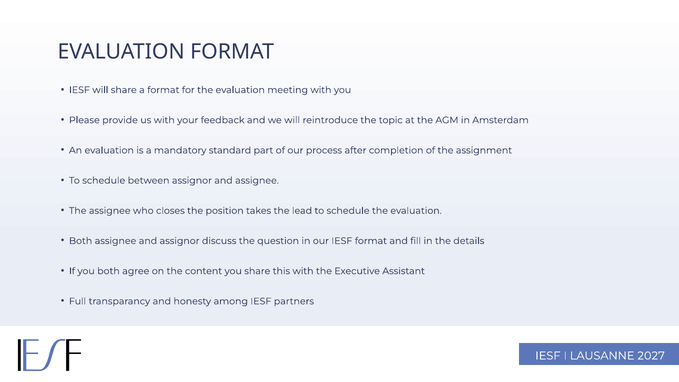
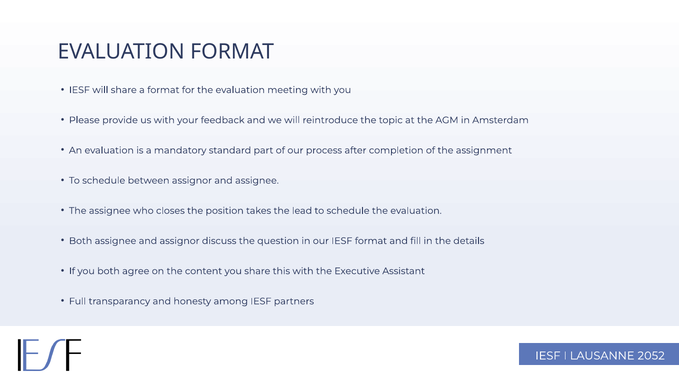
2027: 2027 -> 2052 (651, 356)
